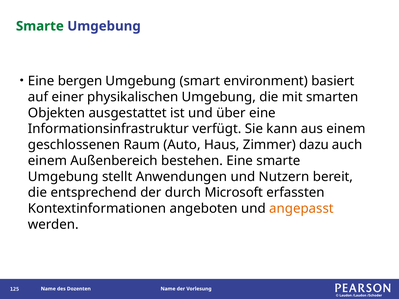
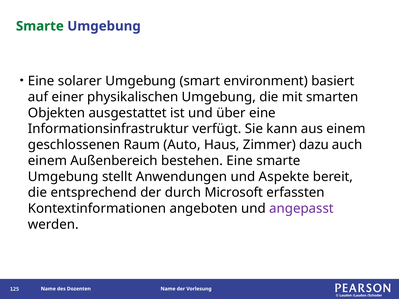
bergen: bergen -> solarer (80, 81)
Nutzern: Nutzern -> Aspekte (284, 177)
angepasst colour: orange -> purple (301, 209)
